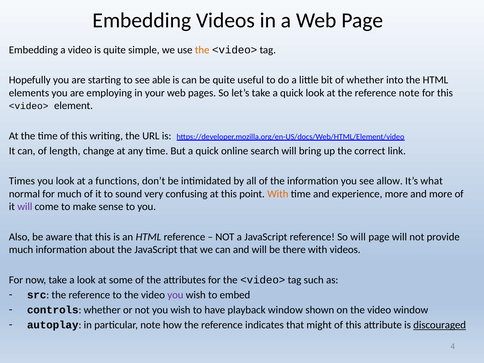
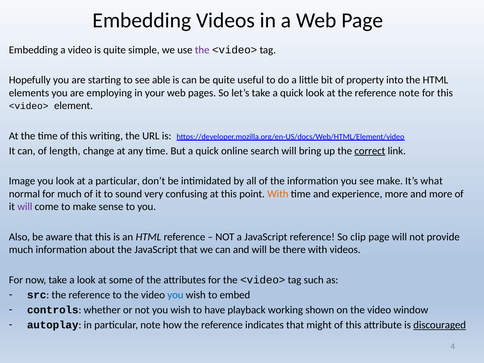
the colour: orange -> purple (202, 50)
of whether: whether -> property (365, 80)
correct underline: none -> present (370, 151)
Times: Times -> Image (22, 181)
a functions: functions -> particular (118, 181)
see allow: allow -> make (390, 181)
So will: will -> clip (358, 237)
you colour: purple -> blue (175, 295)
playback window: window -> working (285, 310)
